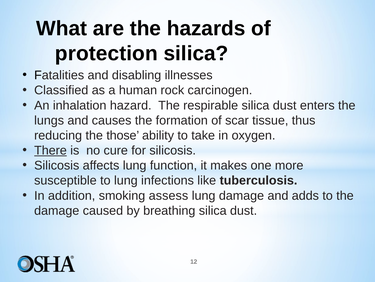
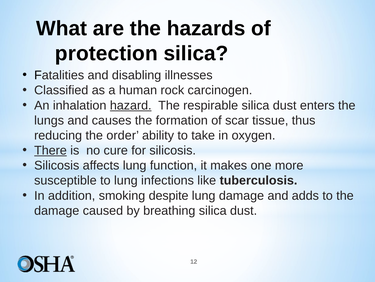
hazard underline: none -> present (131, 105)
those: those -> order (123, 135)
assess: assess -> despite (169, 195)
